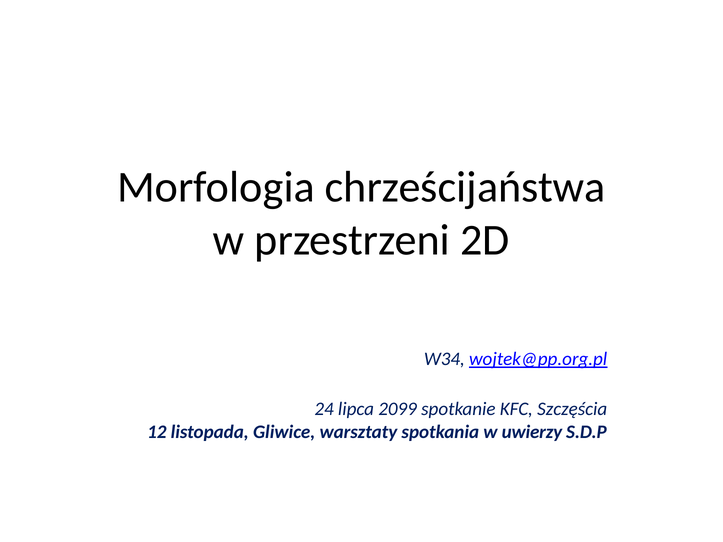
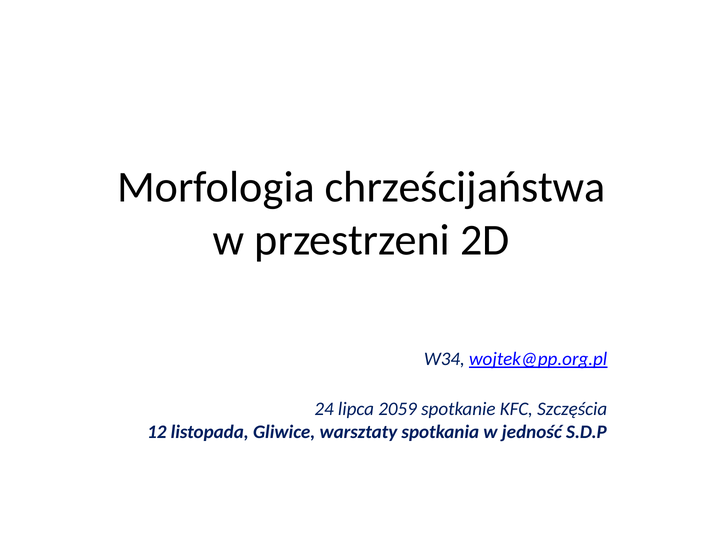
2099: 2099 -> 2059 (398, 409)
uwierzy: uwierzy -> jedność (532, 432)
